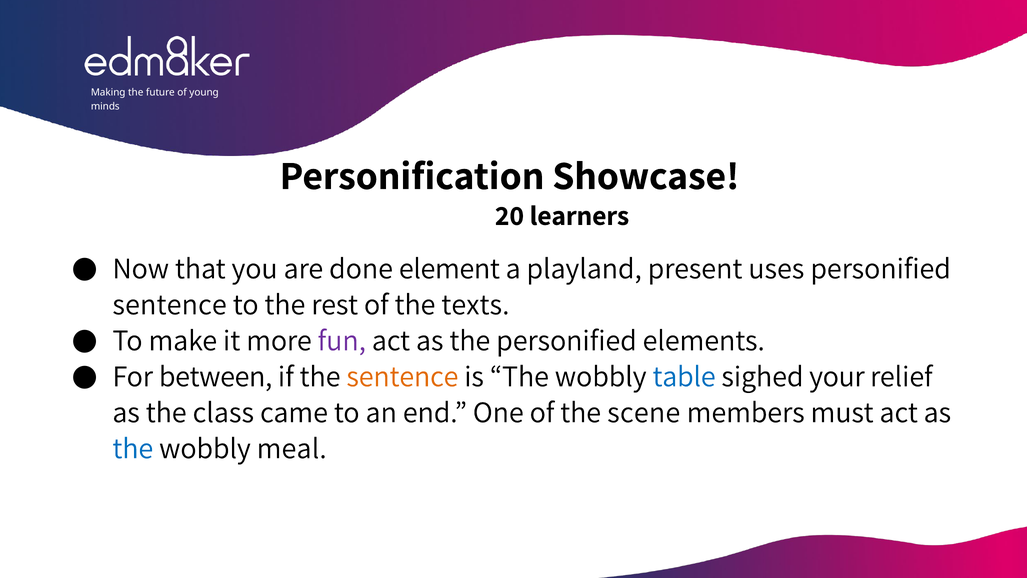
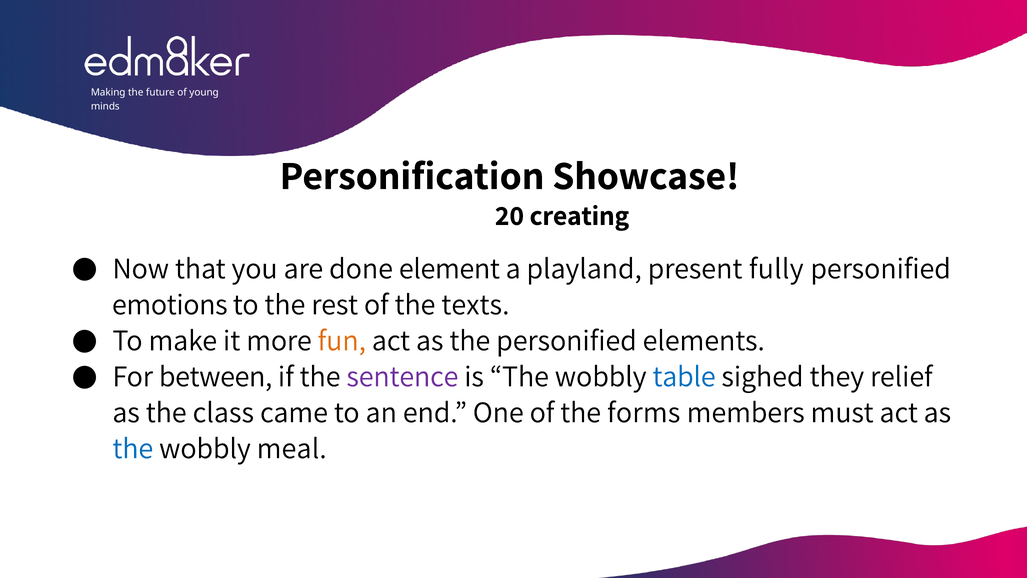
learners: learners -> creating (579, 216)
uses: uses -> fully (776, 268)
sentence: sentence -> emotions (170, 304)
fun colour: purple -> orange (342, 340)
sentence colour: orange -> purple (402, 376)
your: your -> they (837, 376)
scene: scene -> forms (644, 412)
